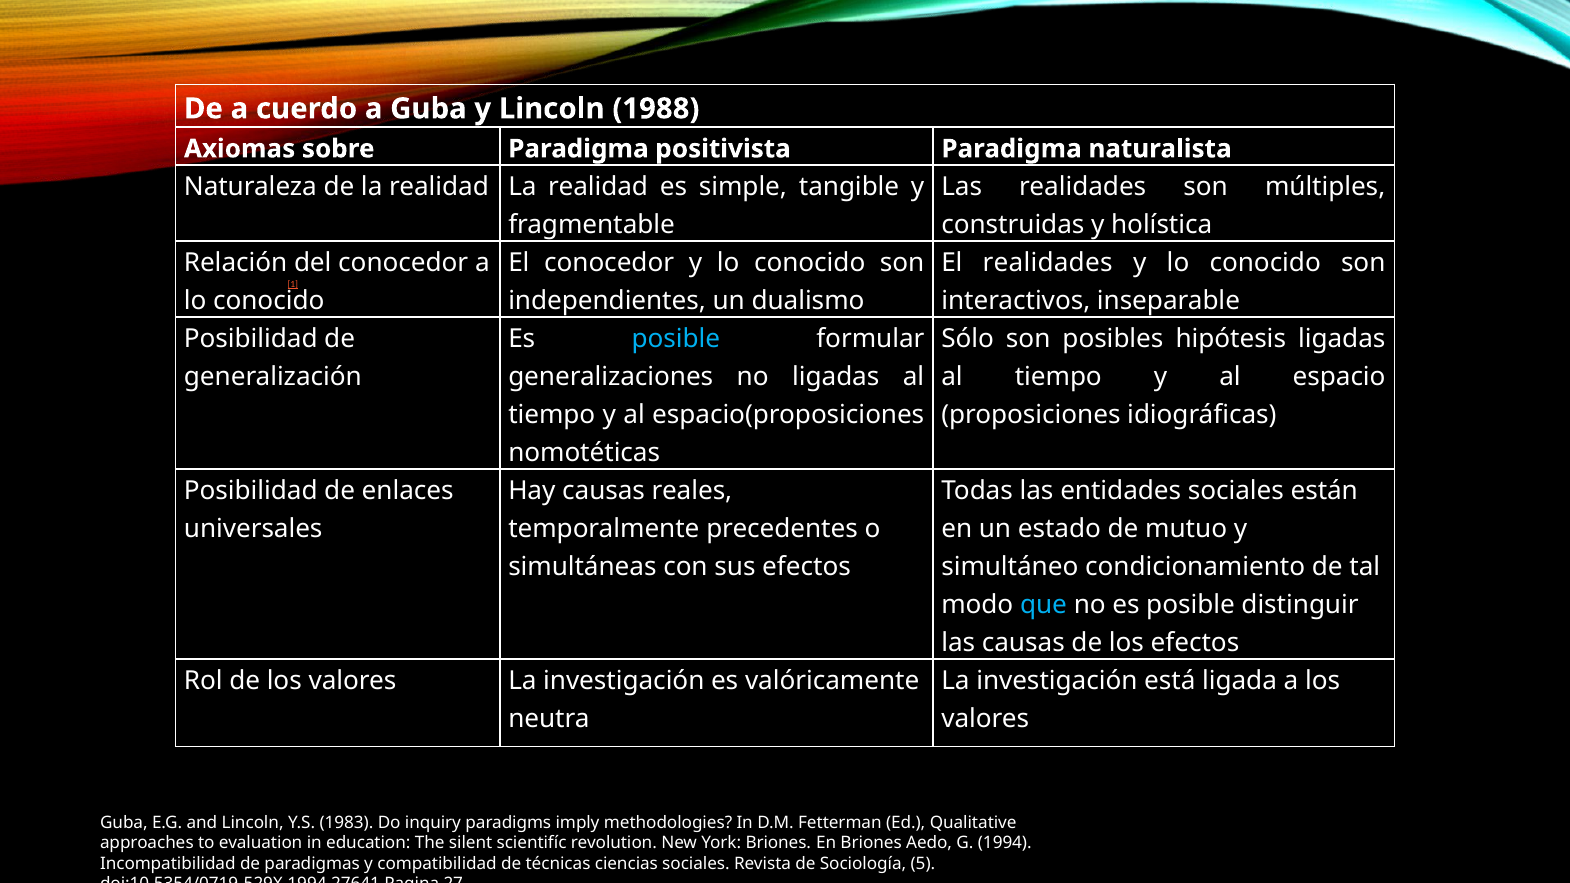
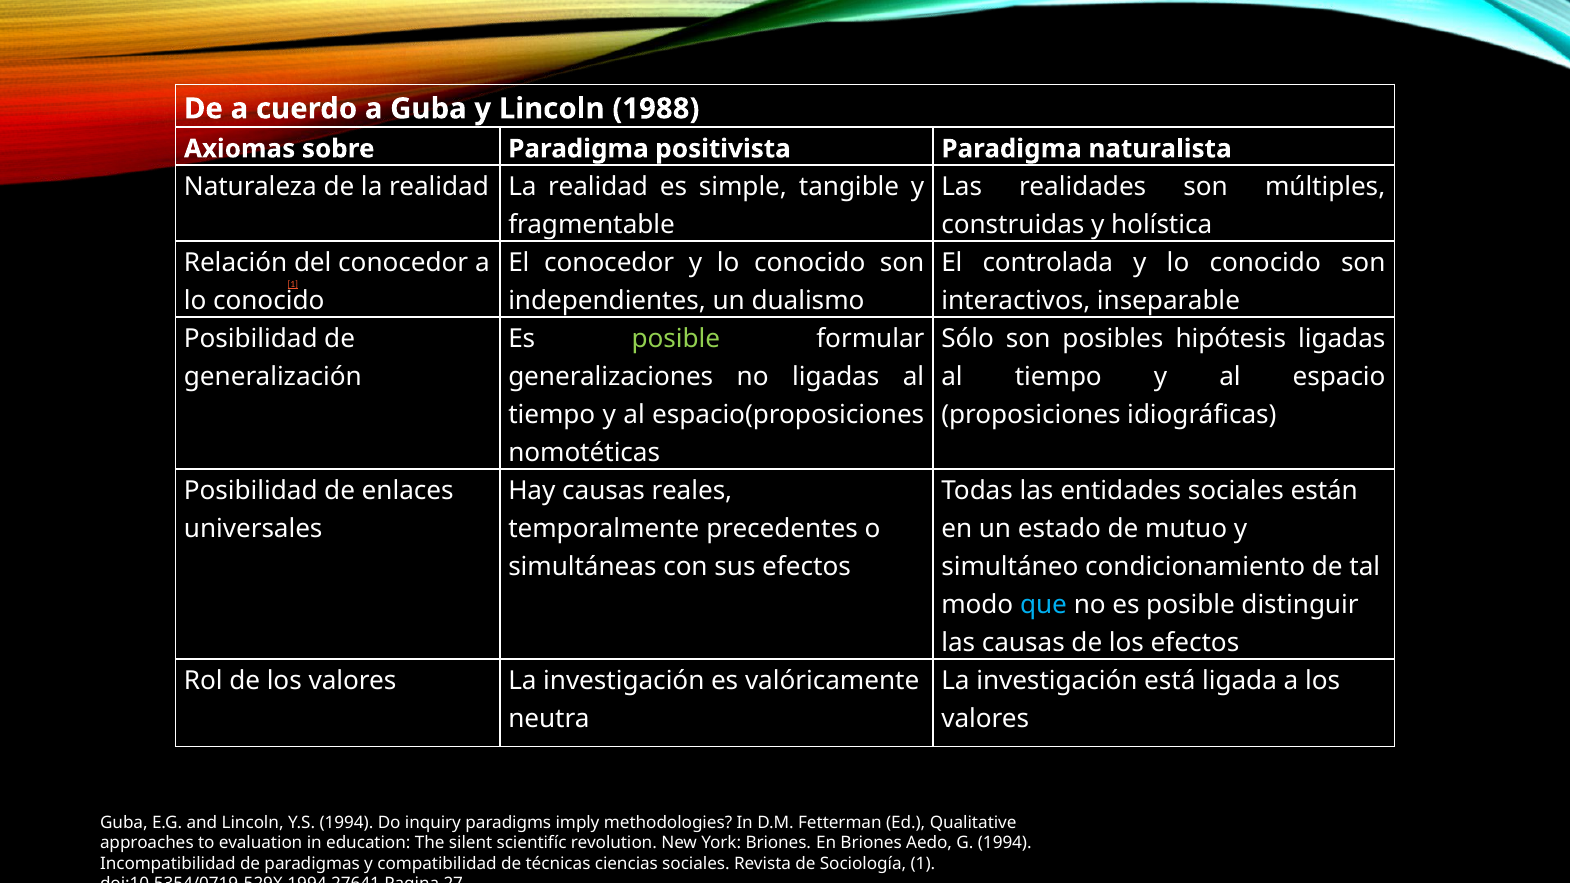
El realidades: realidades -> controlada (1048, 263)
posible colour: light blue -> light green (676, 339)
Y.S 1983: 1983 -> 1994 (346, 823)
Sociología 5: 5 -> 1 (923, 864)
